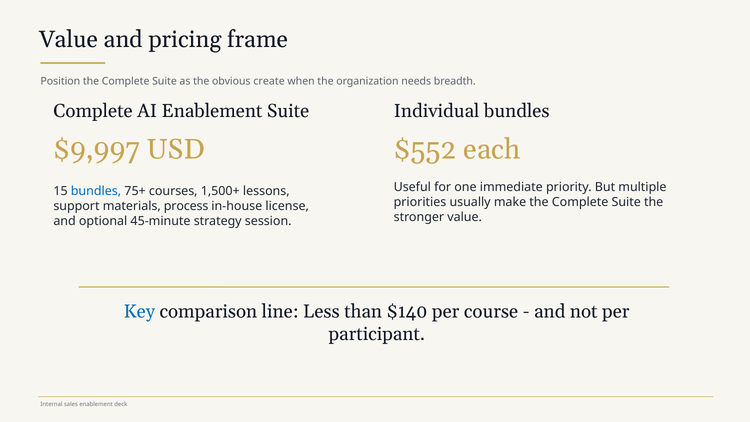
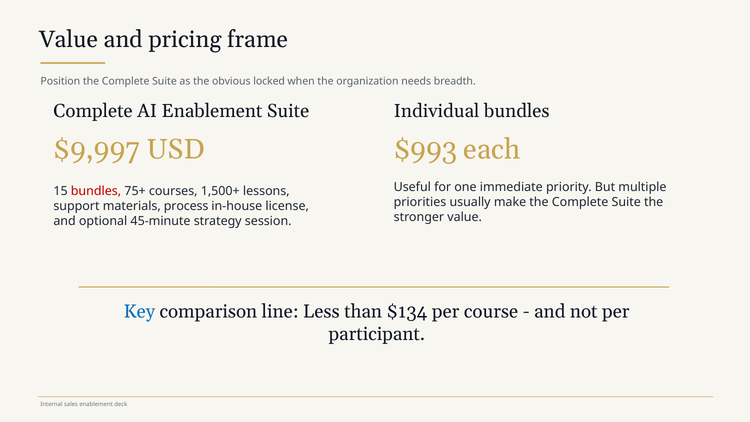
create: create -> locked (269, 81)
$552: $552 -> $993 (425, 150)
bundles colour: blue -> red (96, 191)
$140: $140 -> $134 (407, 311)
